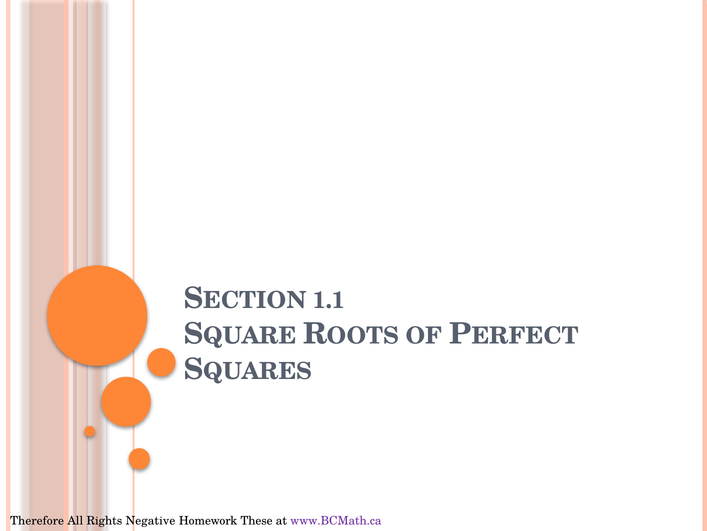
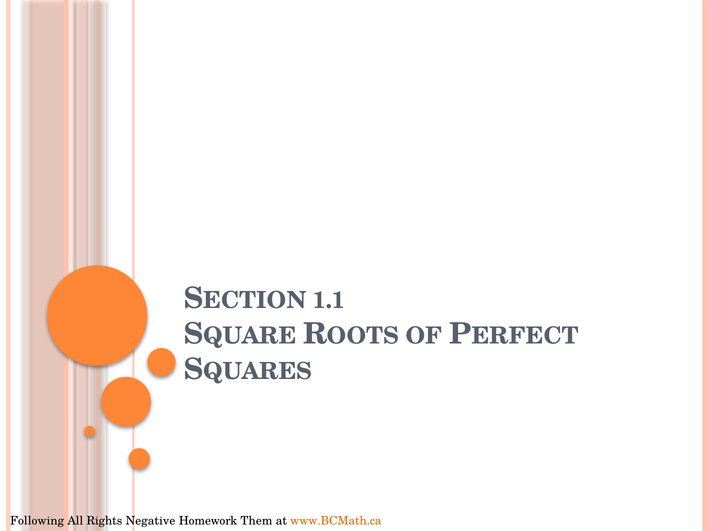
Therefore: Therefore -> Following (37, 520)
These: These -> Them (256, 520)
www.BCMath.ca colour: purple -> orange (336, 520)
